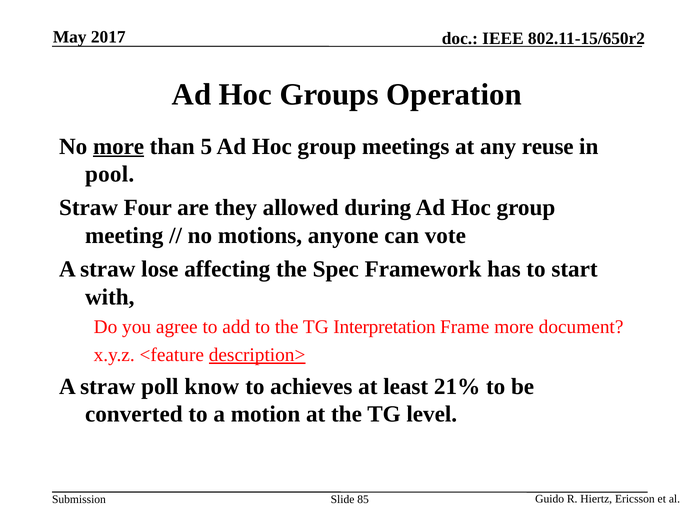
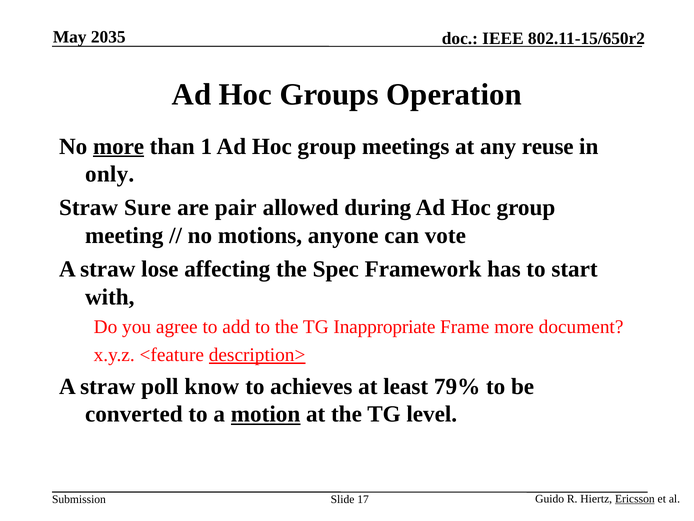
2017: 2017 -> 2035 (108, 37)
5: 5 -> 1 (206, 146)
pool: pool -> only (110, 174)
Four: Four -> Sure (148, 208)
they: they -> pair (236, 208)
Interpretation: Interpretation -> Inappropriate (384, 327)
21%: 21% -> 79% (457, 386)
motion underline: none -> present (266, 414)
Ericsson underline: none -> present (635, 498)
85: 85 -> 17 (363, 499)
